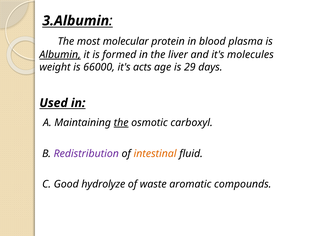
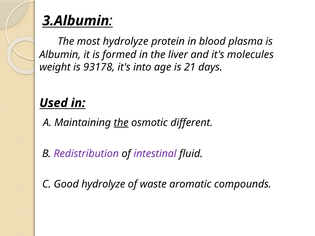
most molecular: molecular -> hydrolyze (126, 41)
Albumin underline: present -> none (60, 55)
66000: 66000 -> 93178 (99, 67)
acts: acts -> into (142, 67)
29: 29 -> 21 (190, 67)
carboxyl: carboxyl -> different (192, 123)
intestinal colour: orange -> purple (155, 154)
